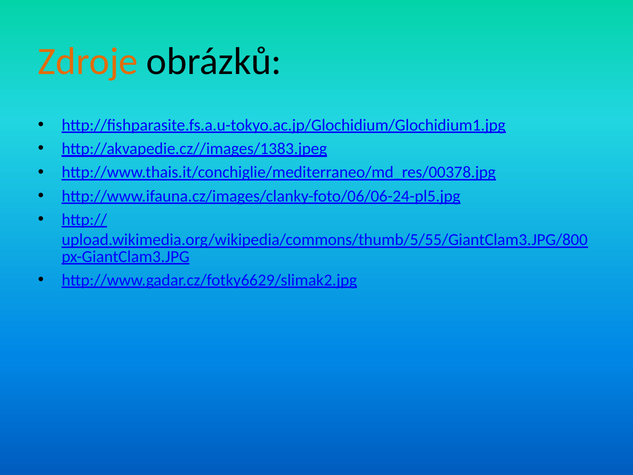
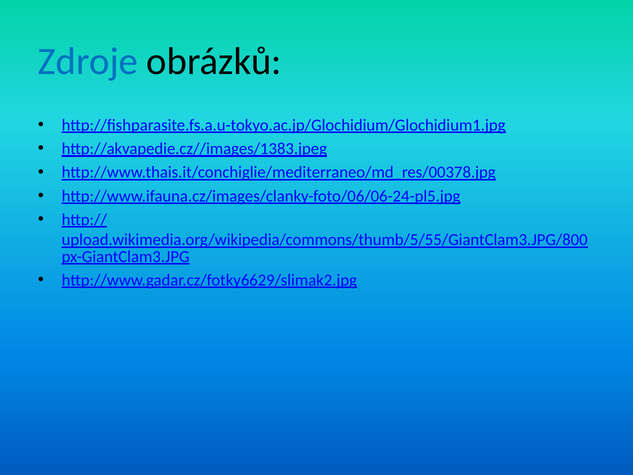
Zdroje colour: orange -> blue (88, 61)
